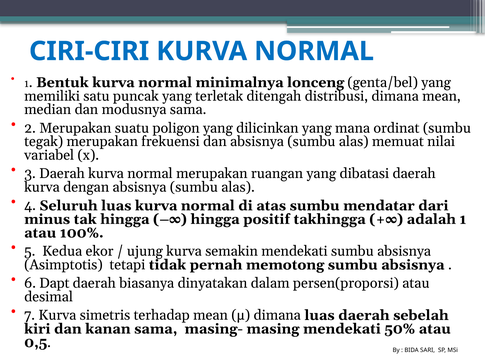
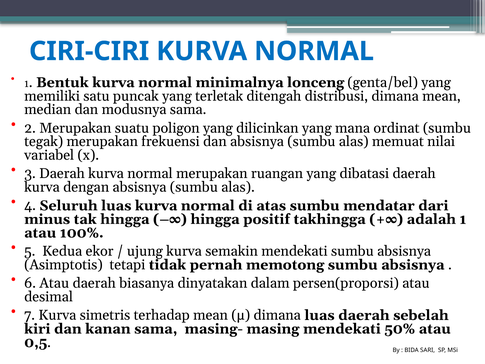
6 Dapt: Dapt -> Atau (54, 283)
